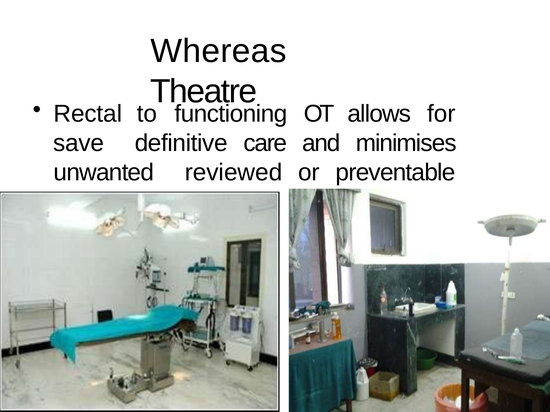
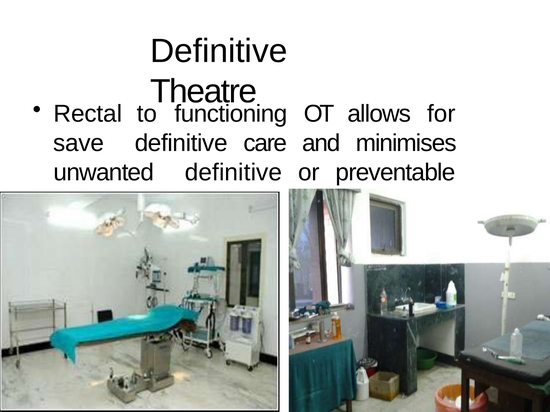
Whereas: Whereas -> Definitive (219, 51)
unwanted reviewed: reviewed -> definitive (233, 173)
